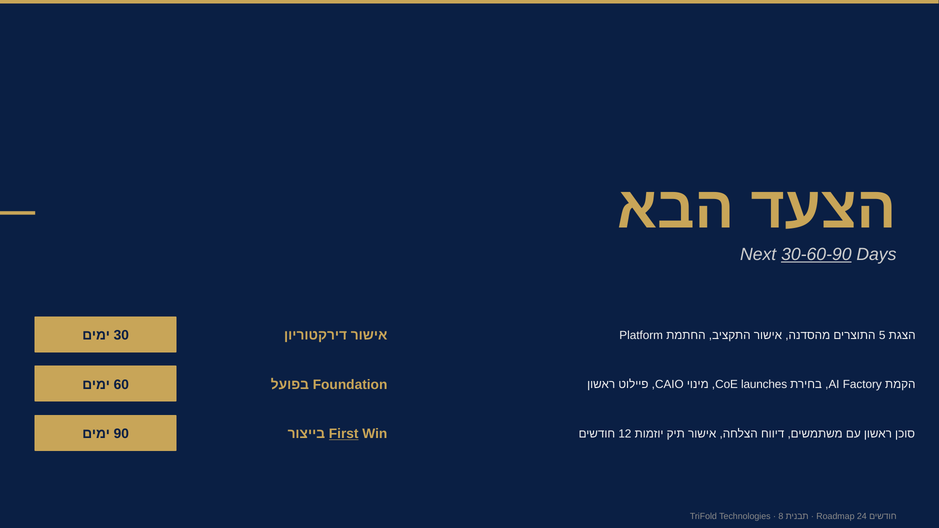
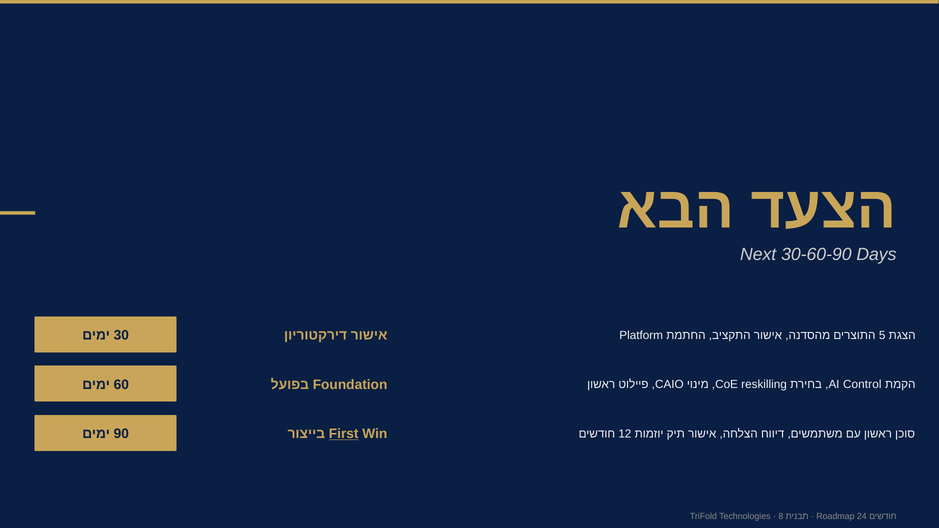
30-60-90 underline: present -> none (816, 255)
launches: launches -> reskilling (764, 385)
Factory: Factory -> Control (862, 385)
